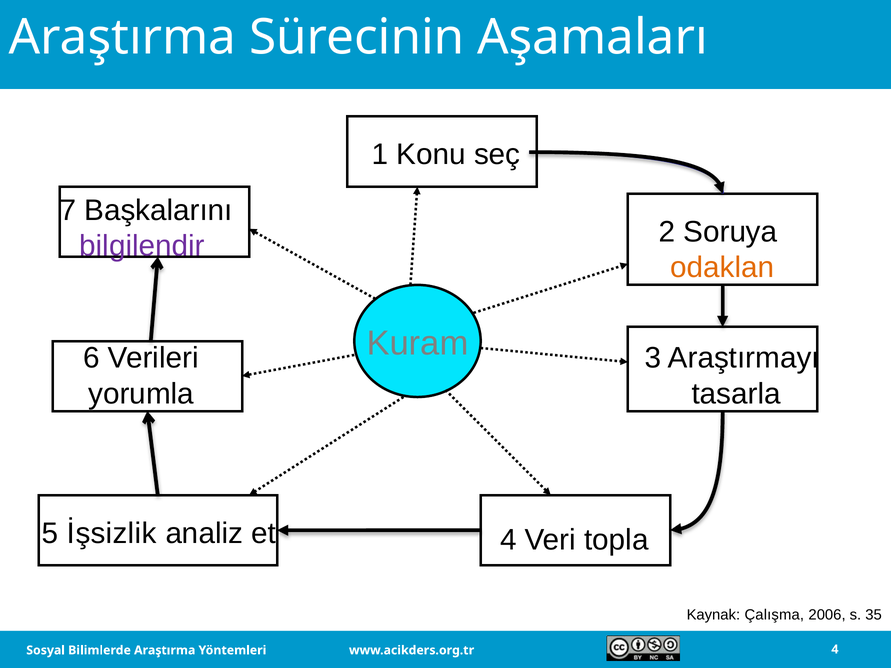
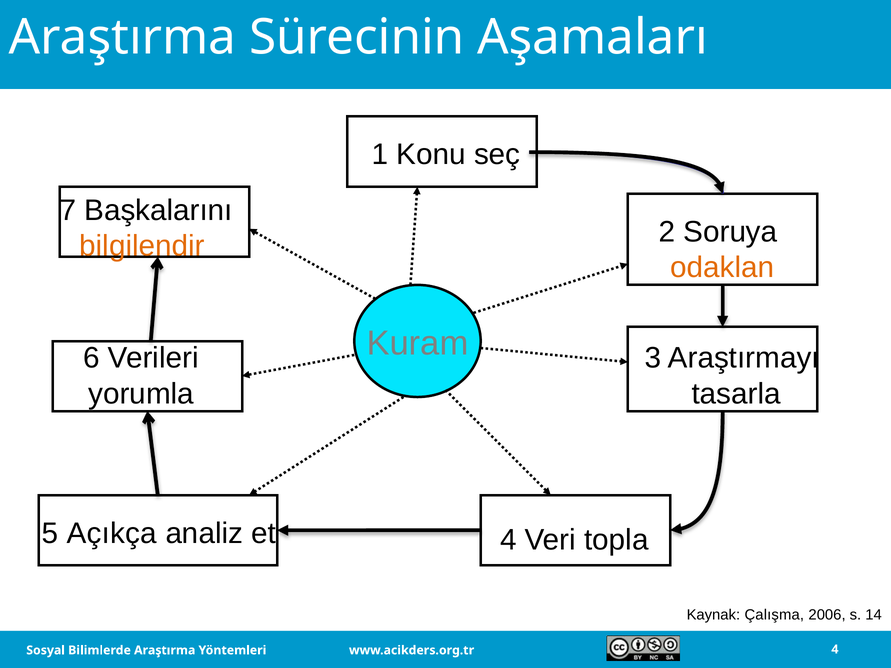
bilgilendir colour: purple -> orange (142, 246)
İşsizlik: İşsizlik -> Açıkça (112, 534)
35: 35 -> 14 (874, 615)
